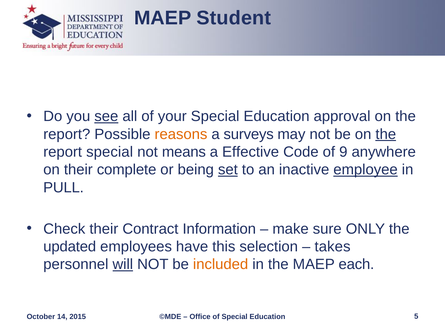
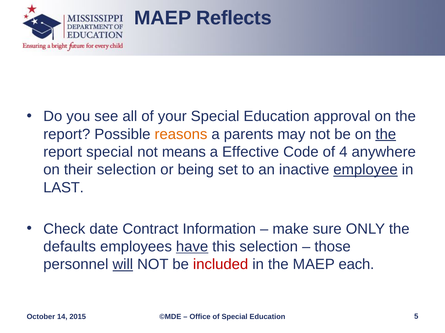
Student: Student -> Reflects (234, 18)
see underline: present -> none (106, 117)
surveys: surveys -> parents (249, 135)
9: 9 -> 4 (343, 152)
their complete: complete -> selection (126, 170)
set underline: present -> none (228, 170)
PULL: PULL -> LAST (64, 188)
Check their: their -> date (104, 229)
updated: updated -> defaults (70, 247)
have underline: none -> present (192, 247)
takes: takes -> those (333, 247)
included colour: orange -> red (221, 265)
